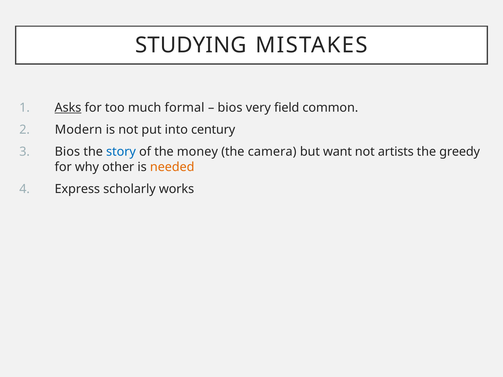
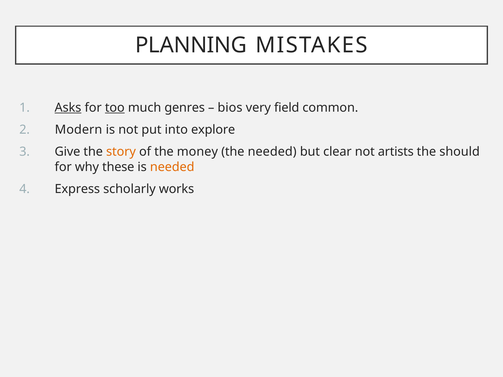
STUDYING: STUDYING -> PLANNING (191, 45)
too underline: none -> present (115, 108)
formal: formal -> genres (185, 108)
century: century -> explore (213, 130)
Bios: Bios -> Give (67, 152)
story colour: blue -> orange (121, 152)
the camera: camera -> needed (272, 152)
want: want -> clear (337, 152)
greedy: greedy -> should (460, 152)
other: other -> these (118, 167)
